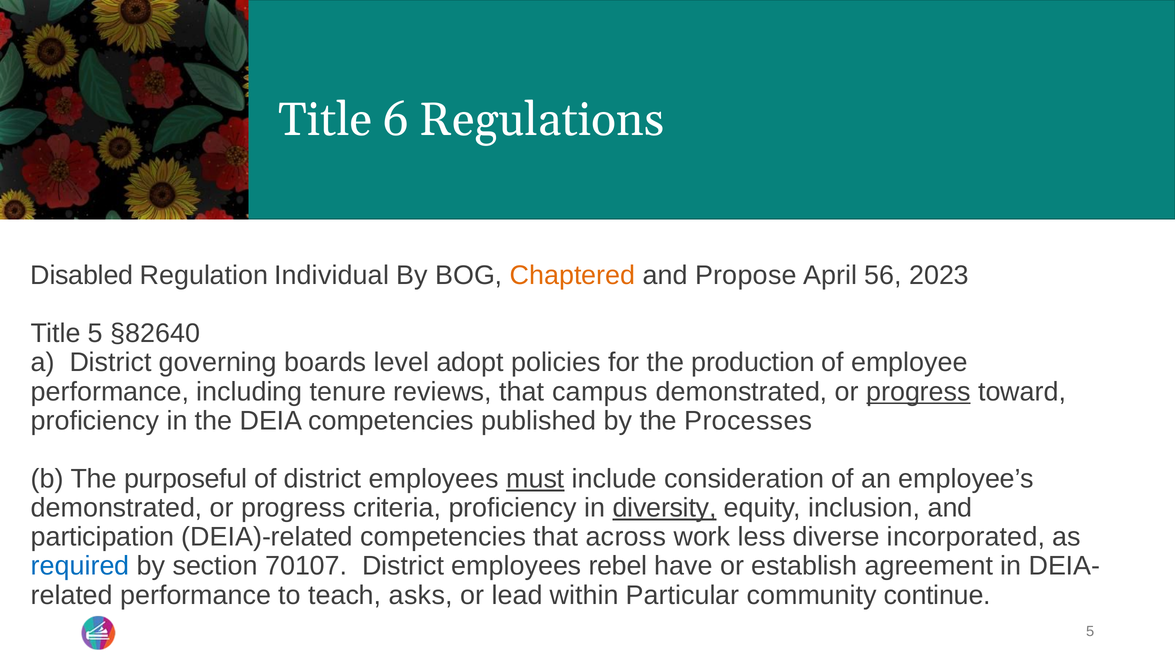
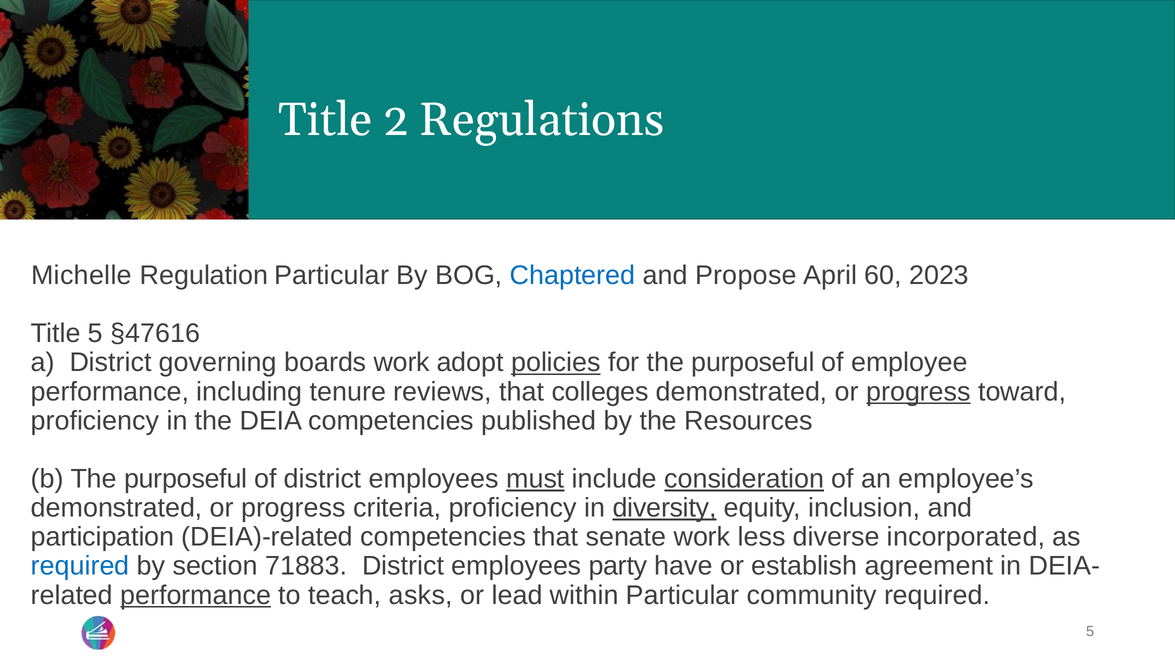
6: 6 -> 2 (396, 120)
Disabled: Disabled -> Michelle (82, 275)
Regulation Individual: Individual -> Particular (332, 275)
Chaptered colour: orange -> blue (573, 275)
56: 56 -> 60 (883, 275)
§82640: §82640 -> §47616 (155, 333)
boards level: level -> work (402, 363)
policies underline: none -> present (556, 363)
for the production: production -> purposeful (753, 363)
campus: campus -> colleges (600, 392)
Processes: Processes -> Resources (748, 421)
consideration underline: none -> present (744, 479)
across: across -> senate (626, 537)
70107: 70107 -> 71883 (306, 566)
rebel: rebel -> party (618, 566)
performance underline: none -> present (196, 595)
community continue: continue -> required (937, 595)
